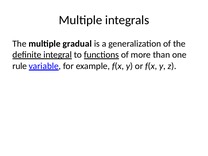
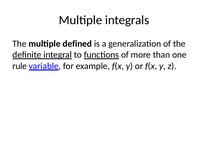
gradual: gradual -> defined (77, 44)
